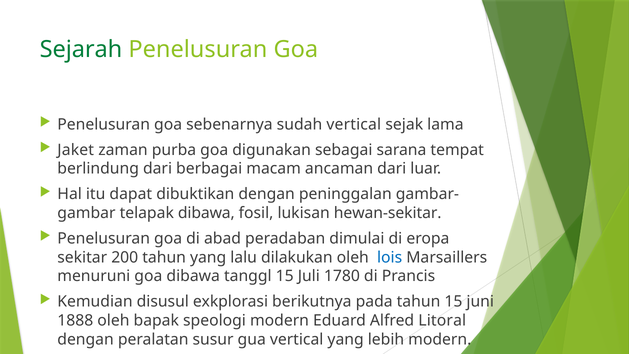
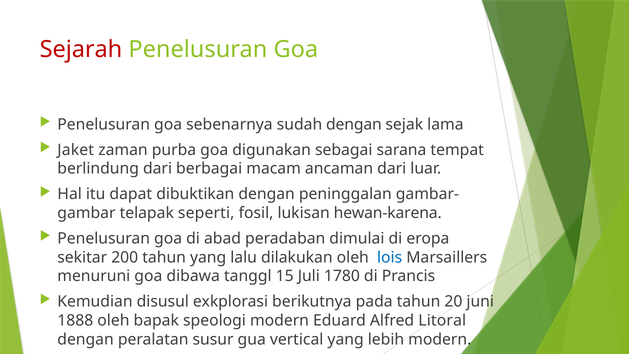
Sejarah colour: green -> red (81, 50)
sudah vertical: vertical -> dengan (354, 124)
telapak dibawa: dibawa -> seperti (206, 213)
hewan-sekitar: hewan-sekitar -> hewan-karena (388, 213)
tahun 15: 15 -> 20 (453, 302)
